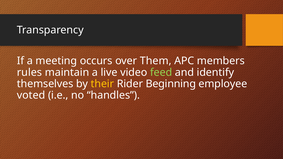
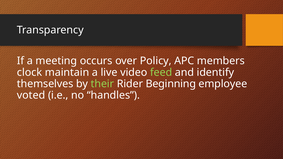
Them: Them -> Policy (156, 61)
rules: rules -> clock (30, 72)
their colour: yellow -> light green (102, 84)
